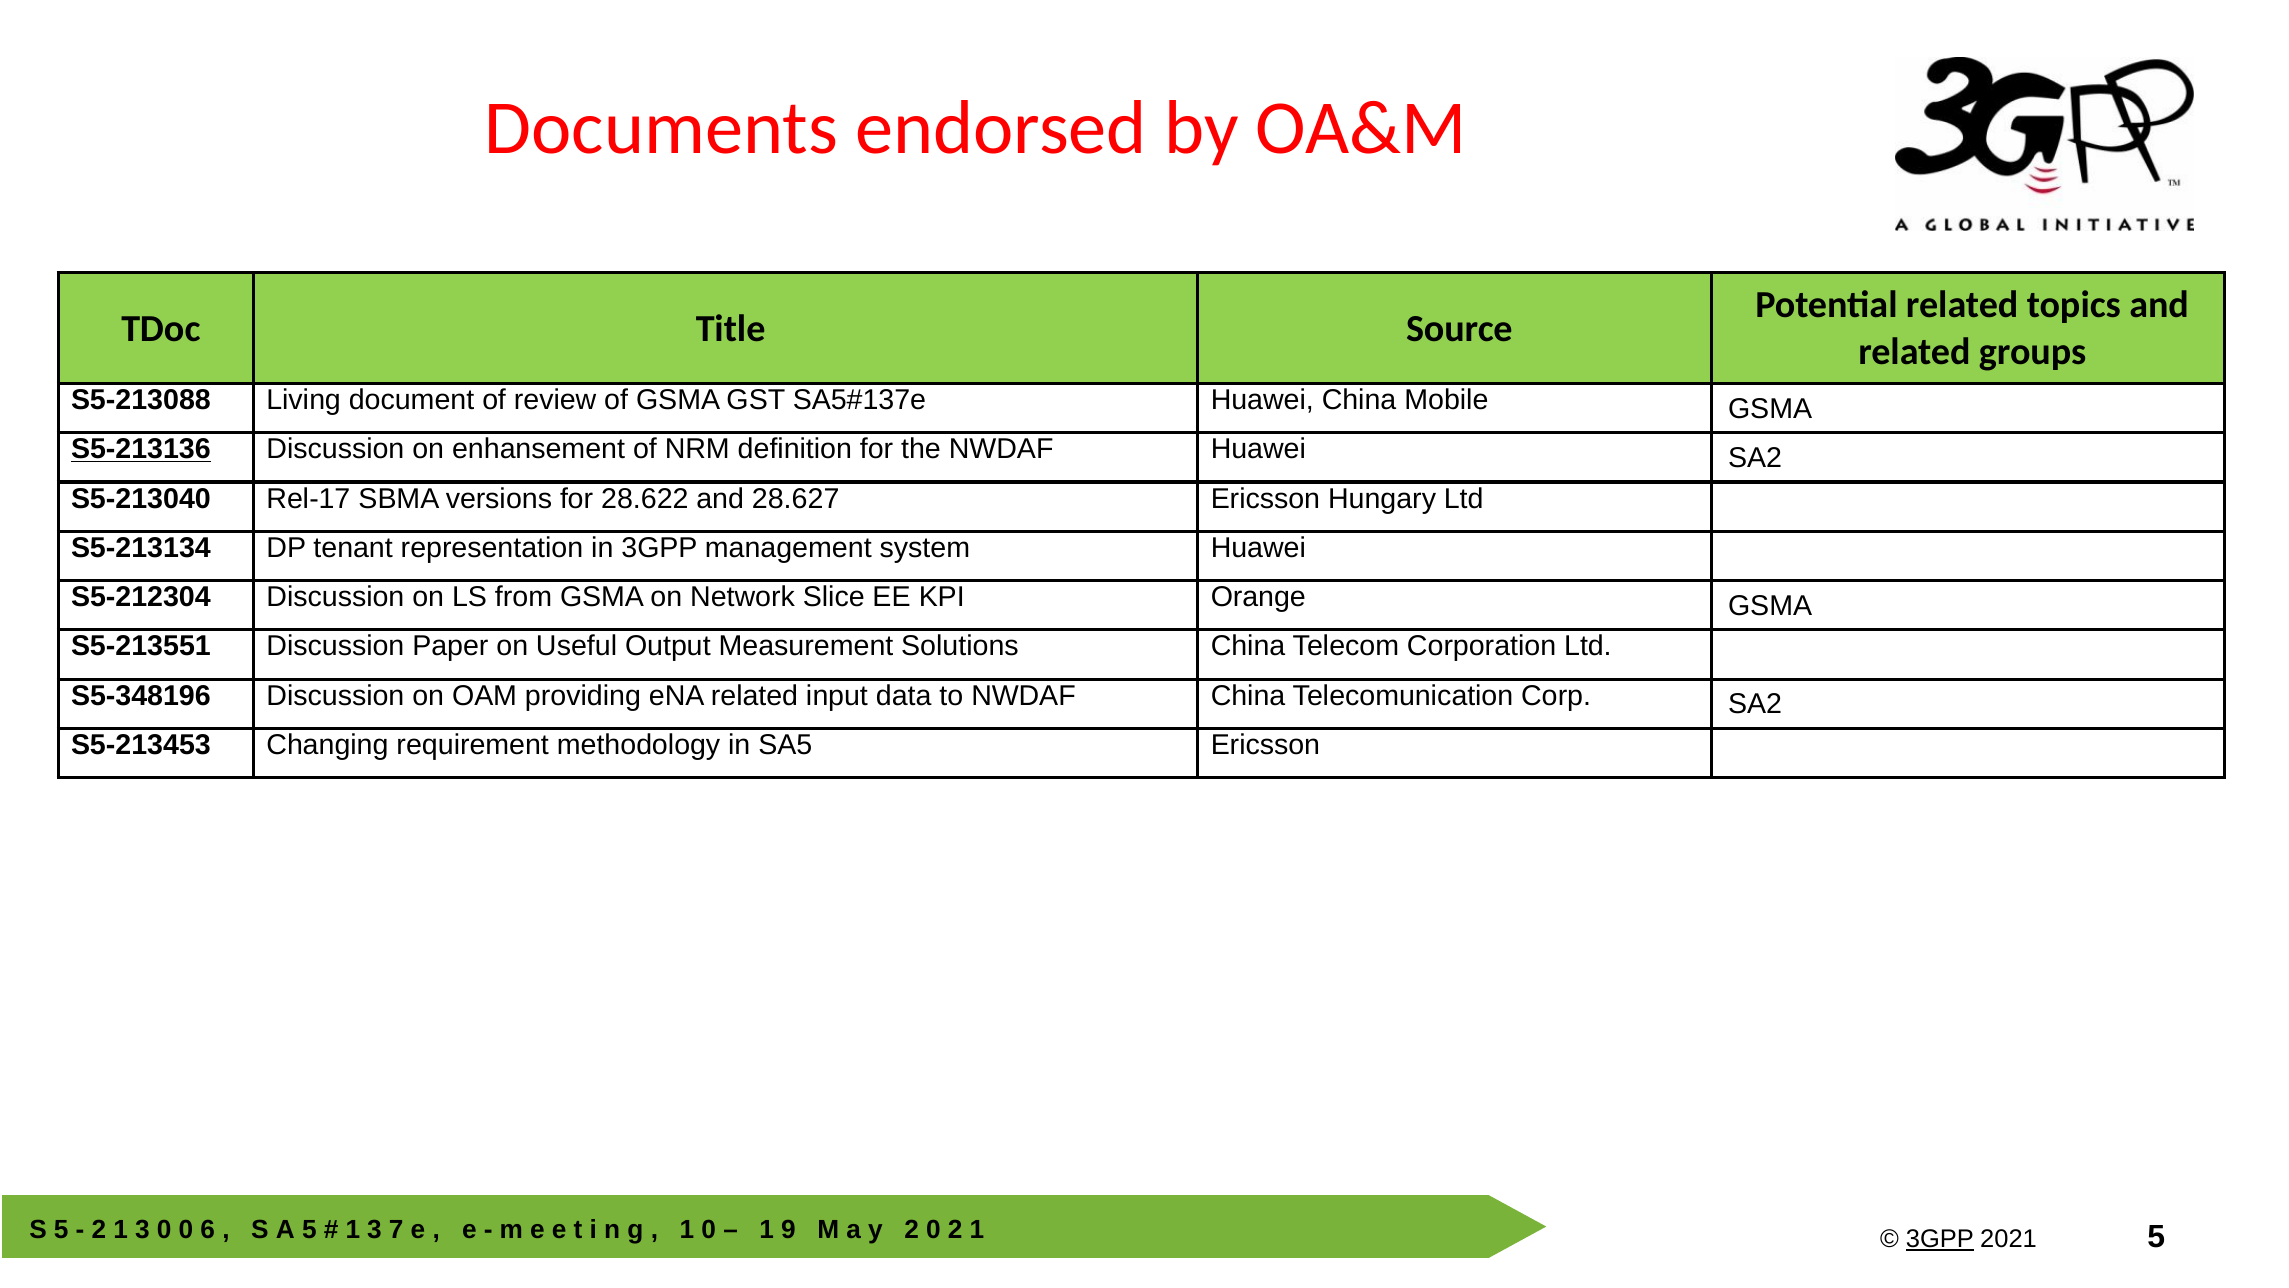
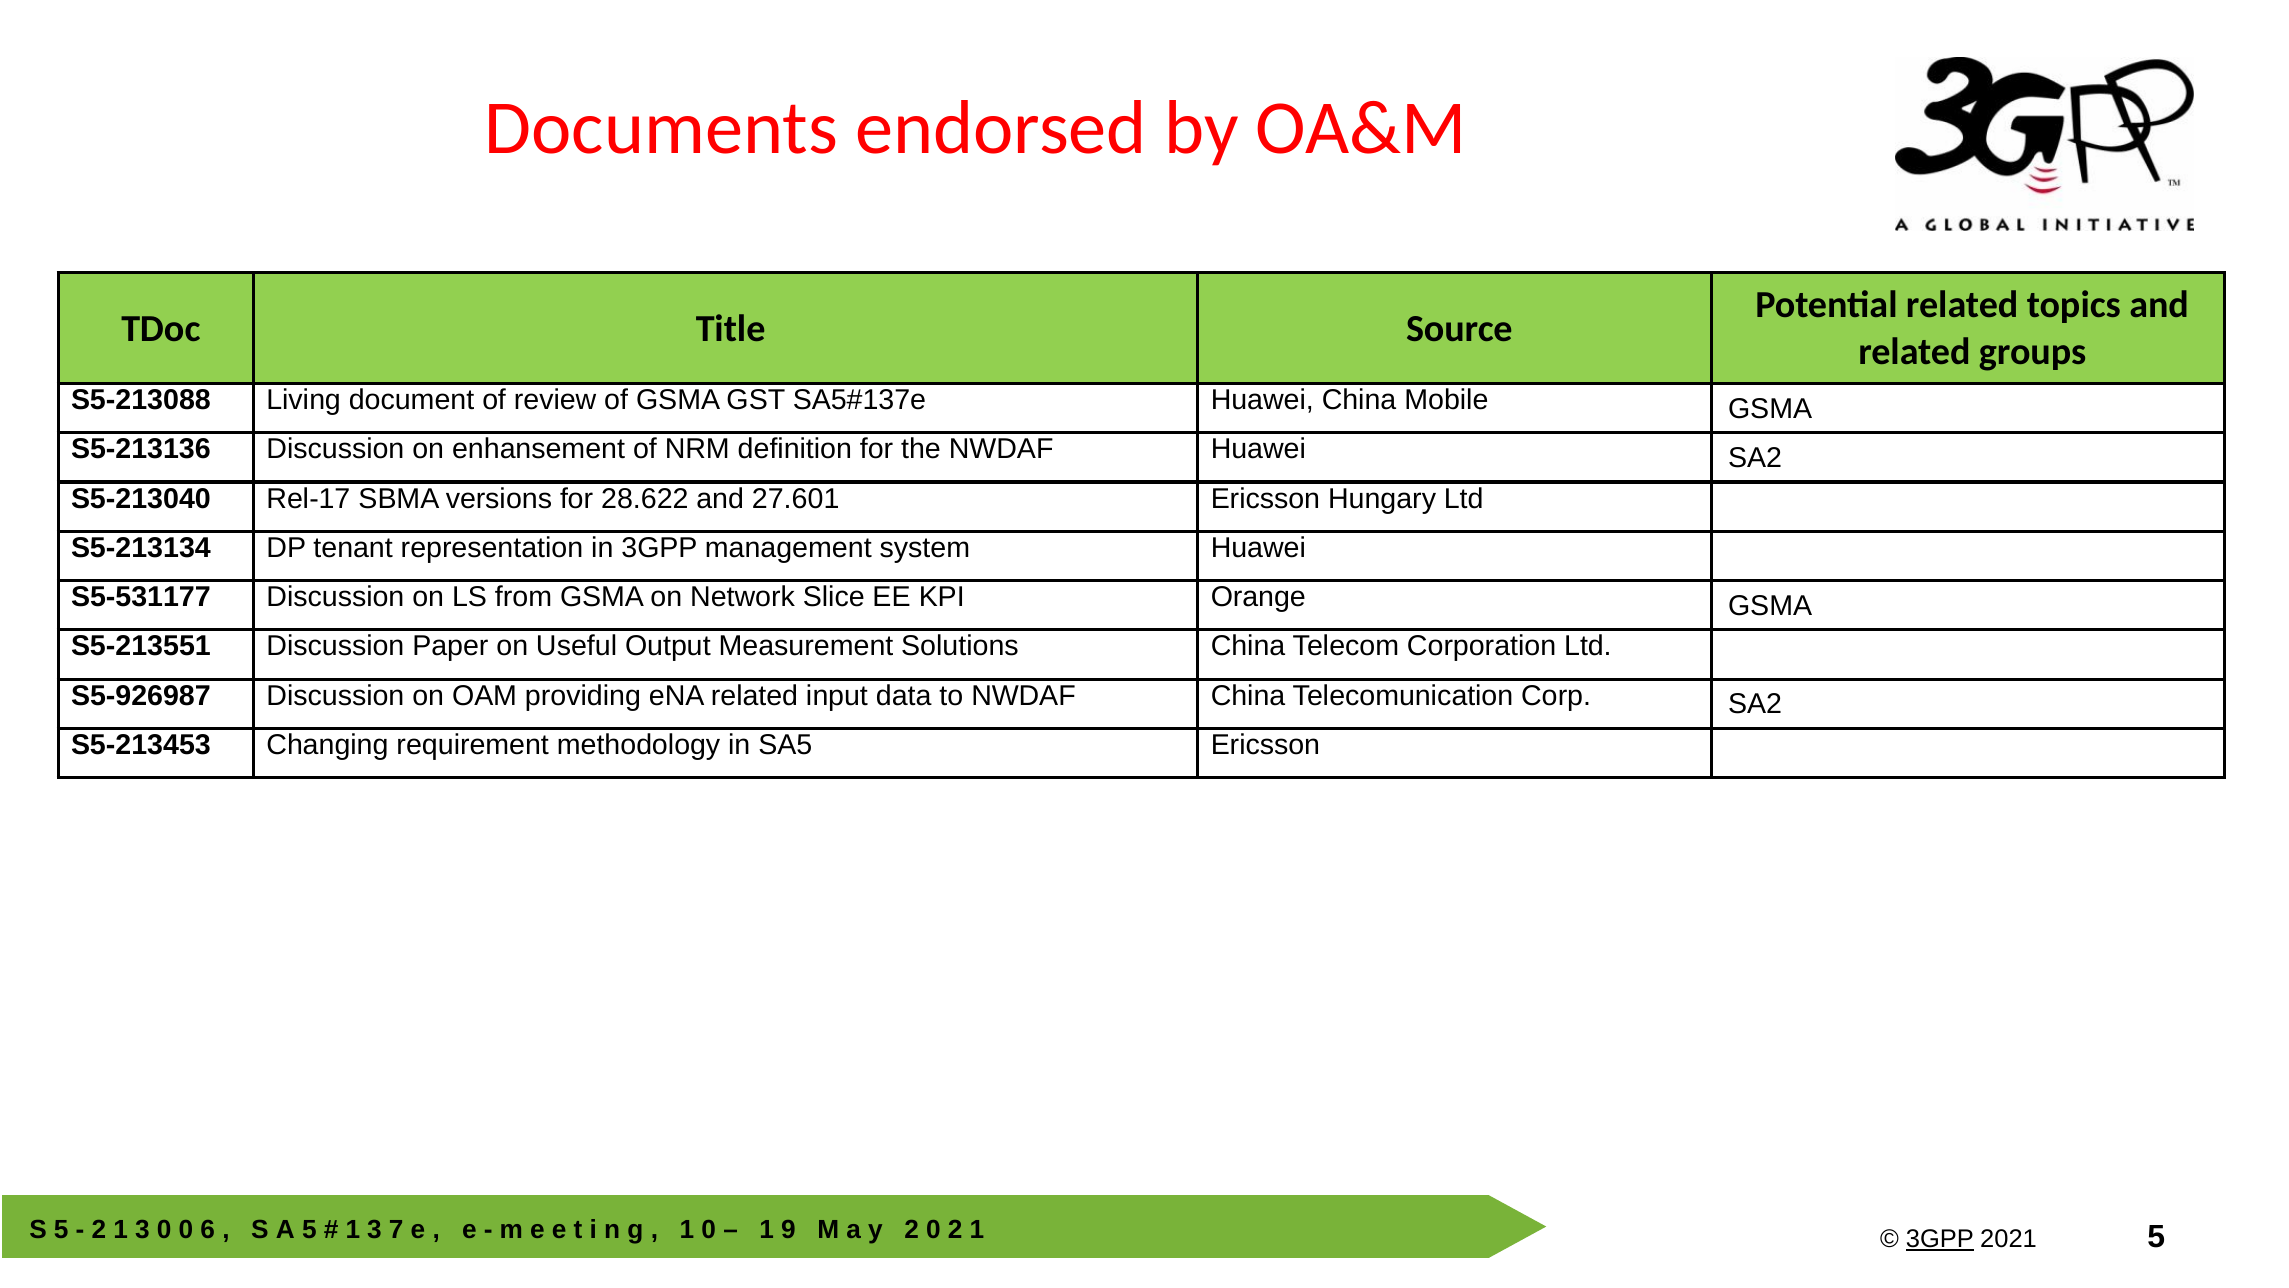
S5-213136 underline: present -> none (141, 449)
28.627: 28.627 -> 27.601 (796, 498)
S5-212304: S5-212304 -> S5-531177 (141, 597)
S5-348196: S5-348196 -> S5-926987 (141, 696)
